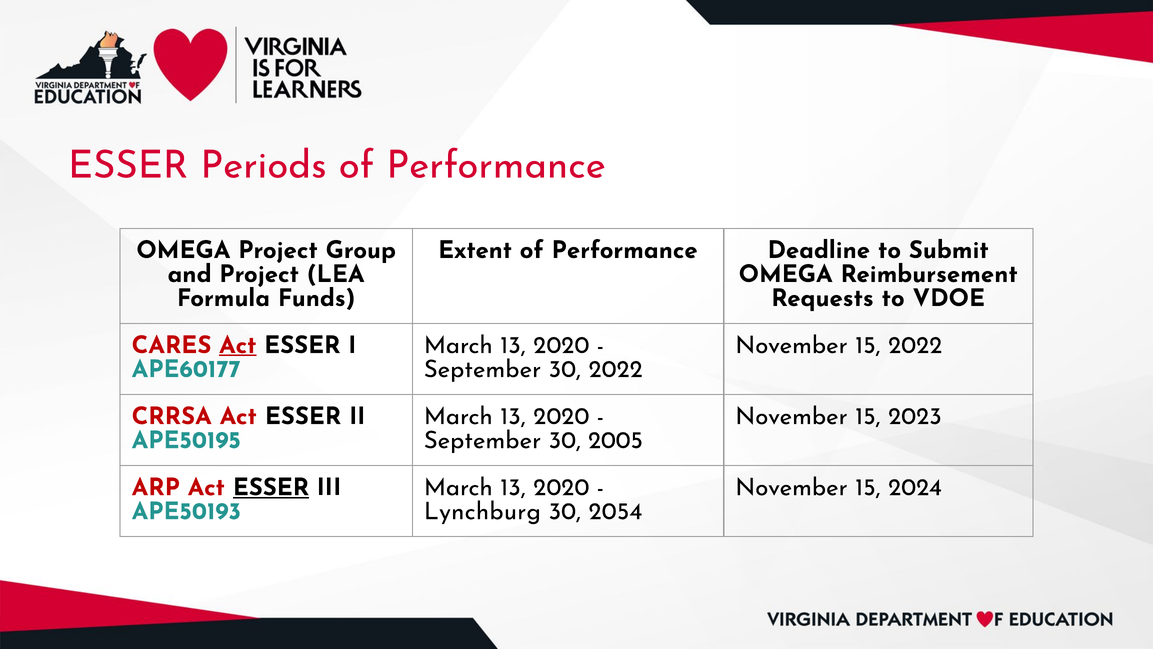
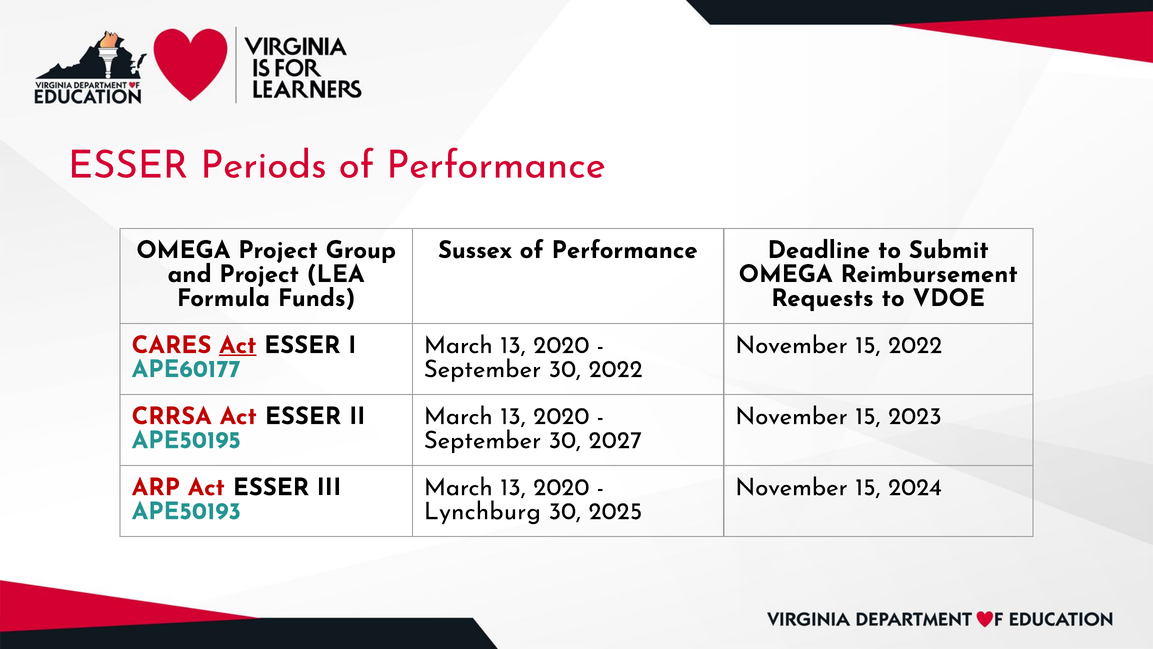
Extent: Extent -> Sussex (475, 250)
2005: 2005 -> 2027 (615, 440)
ESSER underline: present -> none (271, 487)
2054: 2054 -> 2025 (615, 511)
